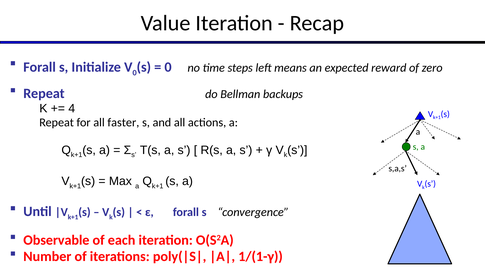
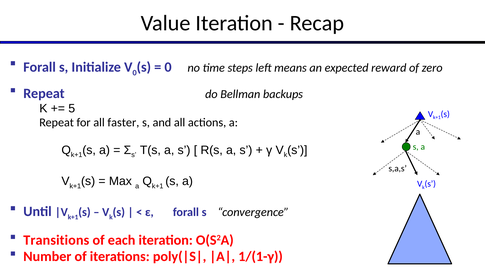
4: 4 -> 5 (72, 108)
Observable: Observable -> Transitions (56, 240)
